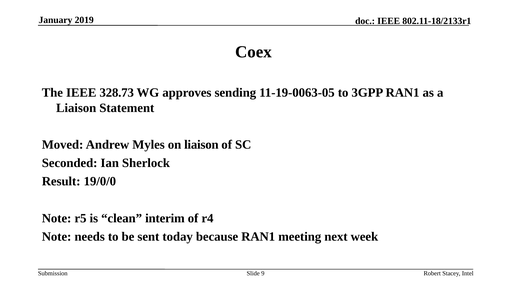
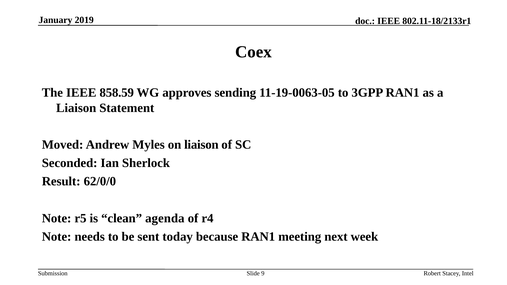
328.73: 328.73 -> 858.59 (117, 93)
19/0/0: 19/0/0 -> 62/0/0 (100, 182)
interim: interim -> agenda (165, 218)
